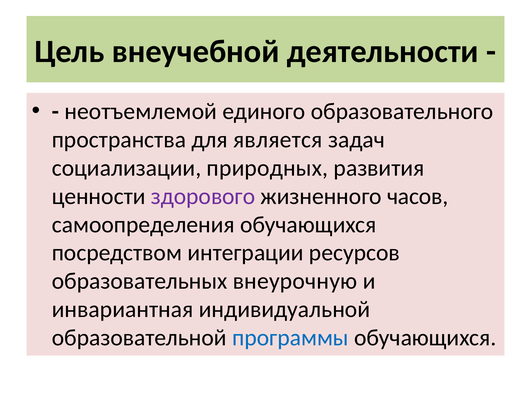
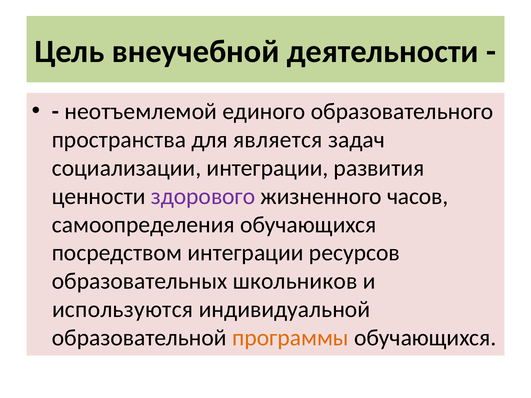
социализации природных: природных -> интеграции (267, 168)
внеурочную: внеурочную -> школьников (295, 281)
инвариантная: инвариантная -> используются (123, 310)
программы colour: blue -> orange (290, 338)
